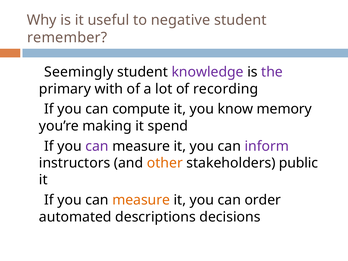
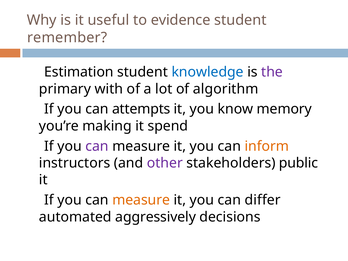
negative: negative -> evidence (181, 20)
Seemingly: Seemingly -> Estimation (79, 72)
knowledge colour: purple -> blue (208, 72)
recording: recording -> algorithm (226, 89)
compute: compute -> attempts (141, 109)
inform colour: purple -> orange (267, 146)
other colour: orange -> purple (165, 163)
order: order -> differ (263, 200)
descriptions: descriptions -> aggressively (156, 217)
